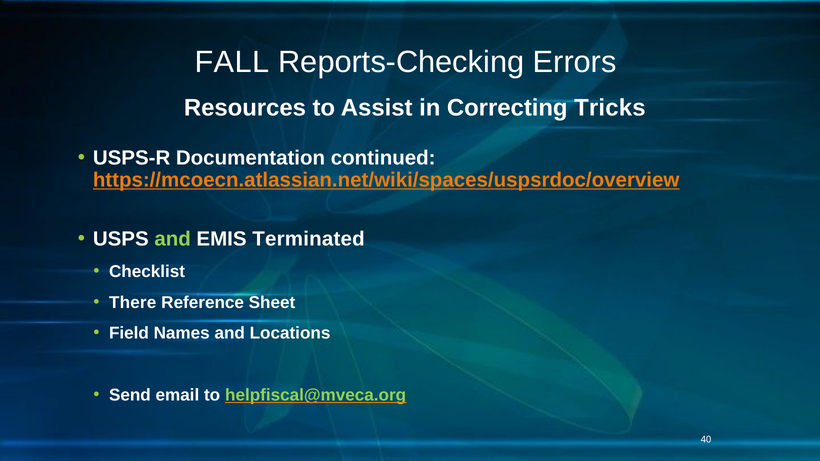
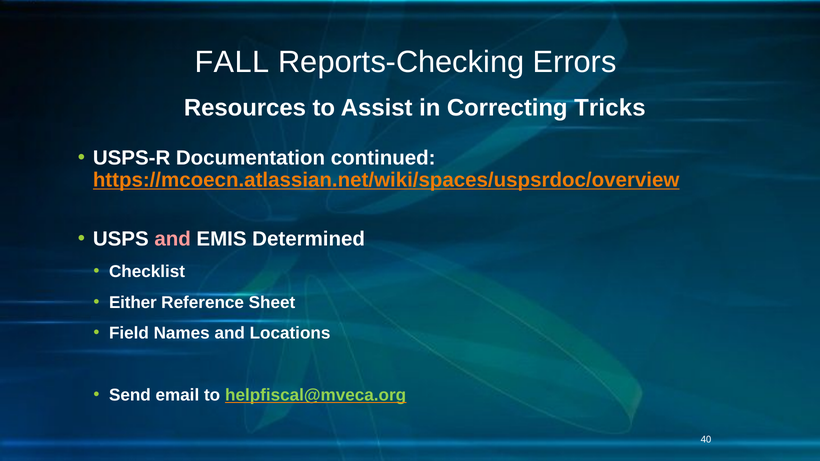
and colour: light green -> pink (173, 239)
Terminated: Terminated -> Determined (309, 239)
There: There -> Either (133, 303)
